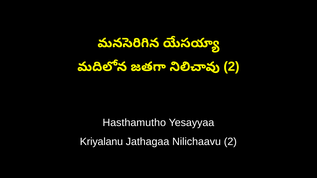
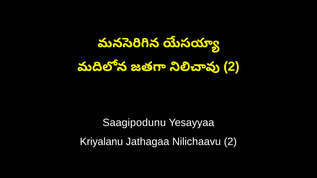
Hasthamutho: Hasthamutho -> Saagipodunu (134, 123)
